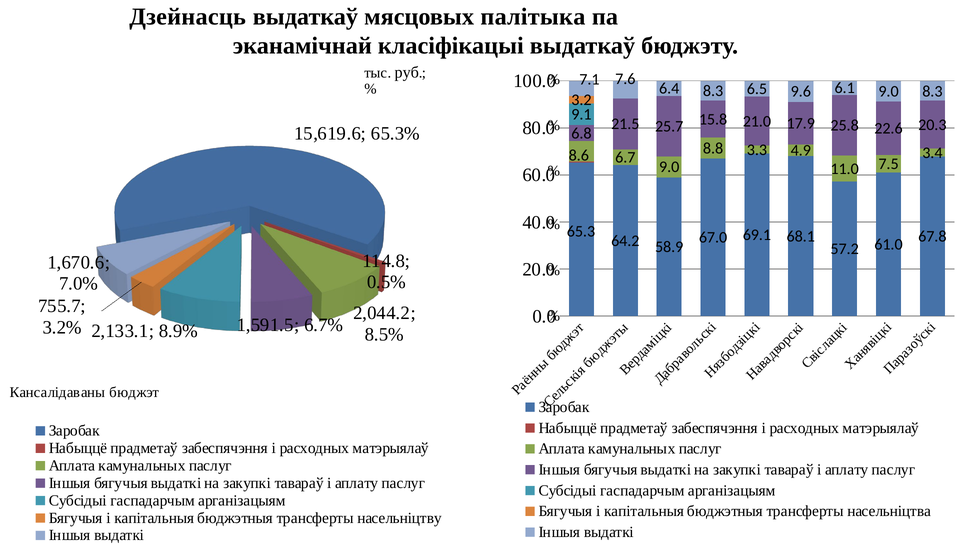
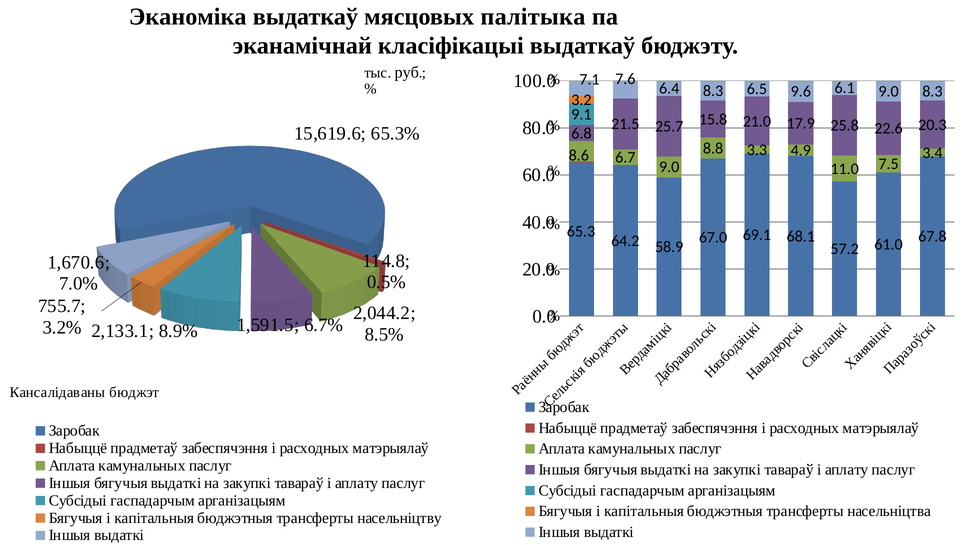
Дзейнасць: Дзейнасць -> Эканоміка (188, 17)
